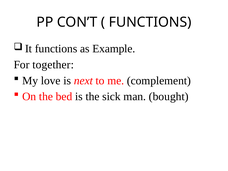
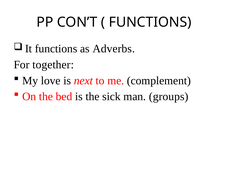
Example: Example -> Adverbs (114, 49)
bought: bought -> groups (169, 97)
